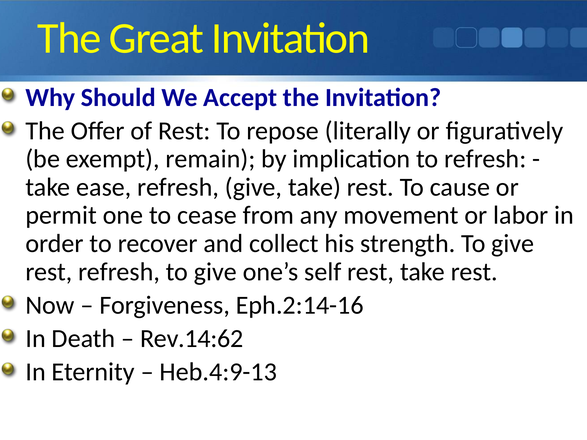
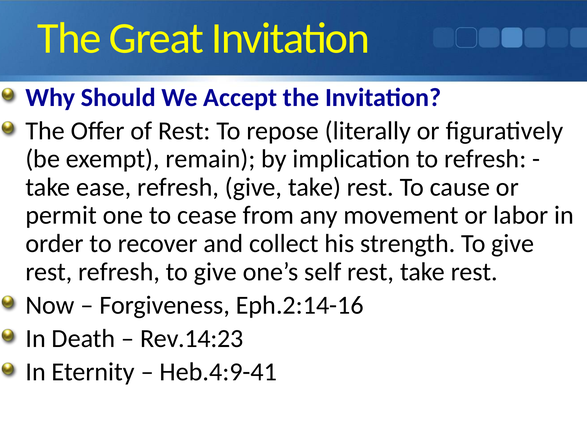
Rev.14:62: Rev.14:62 -> Rev.14:23 (192, 339)
Heb.4:9-13: Heb.4:9-13 -> Heb.4:9-41 (218, 372)
